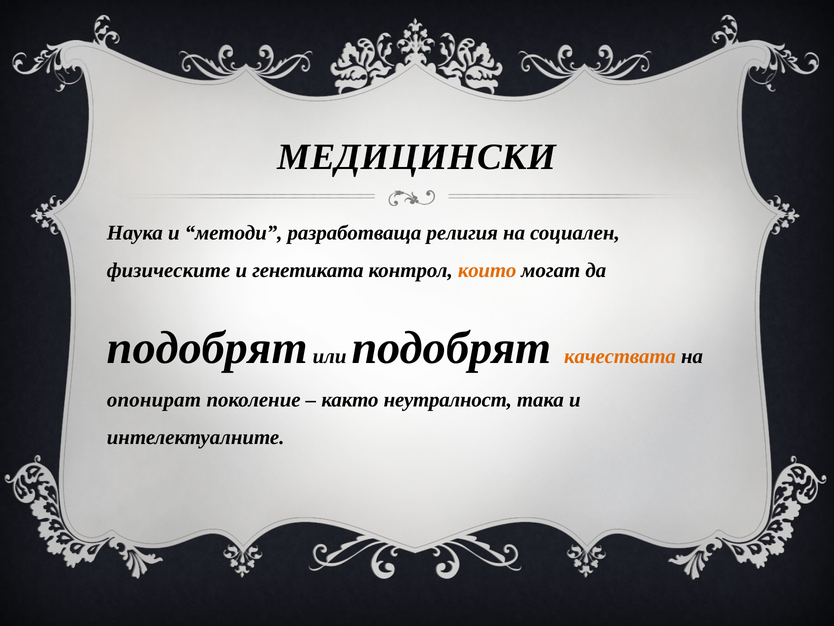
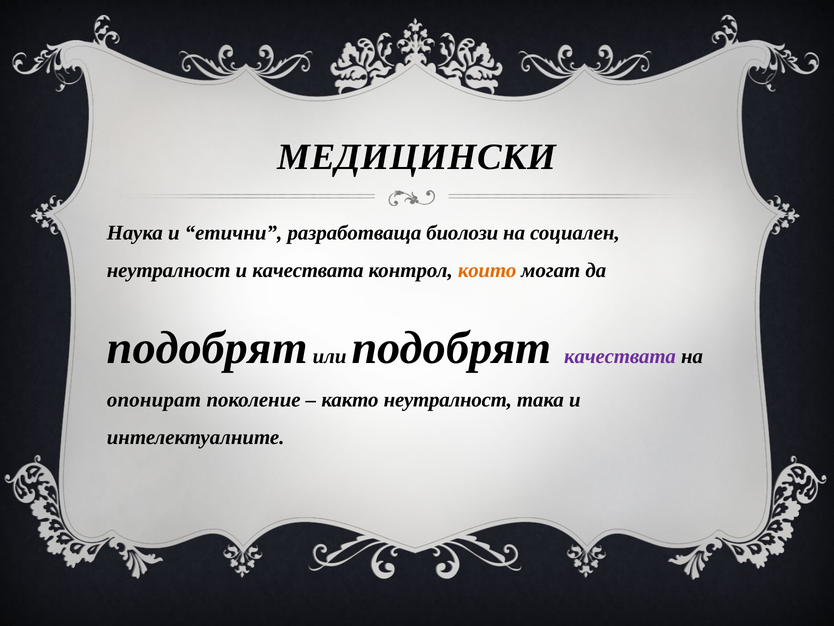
методи: методи -> етични (234, 233)
религия: религия -> биолози (462, 233)
физическите: физическите -> неутралност (169, 270)
и генетиката: генетиката -> качествата (308, 270)
качествата colour: orange -> purple (620, 356)
